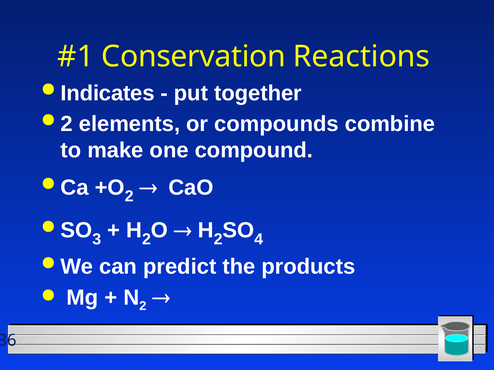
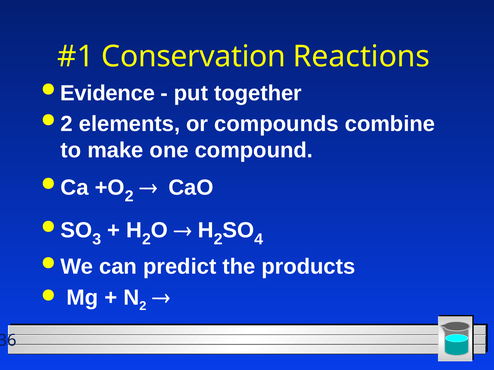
Indicates: Indicates -> Evidence (108, 93)
